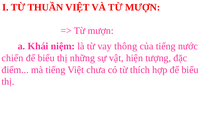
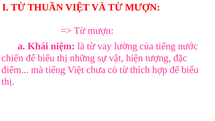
thông: thông -> lường (126, 46)
